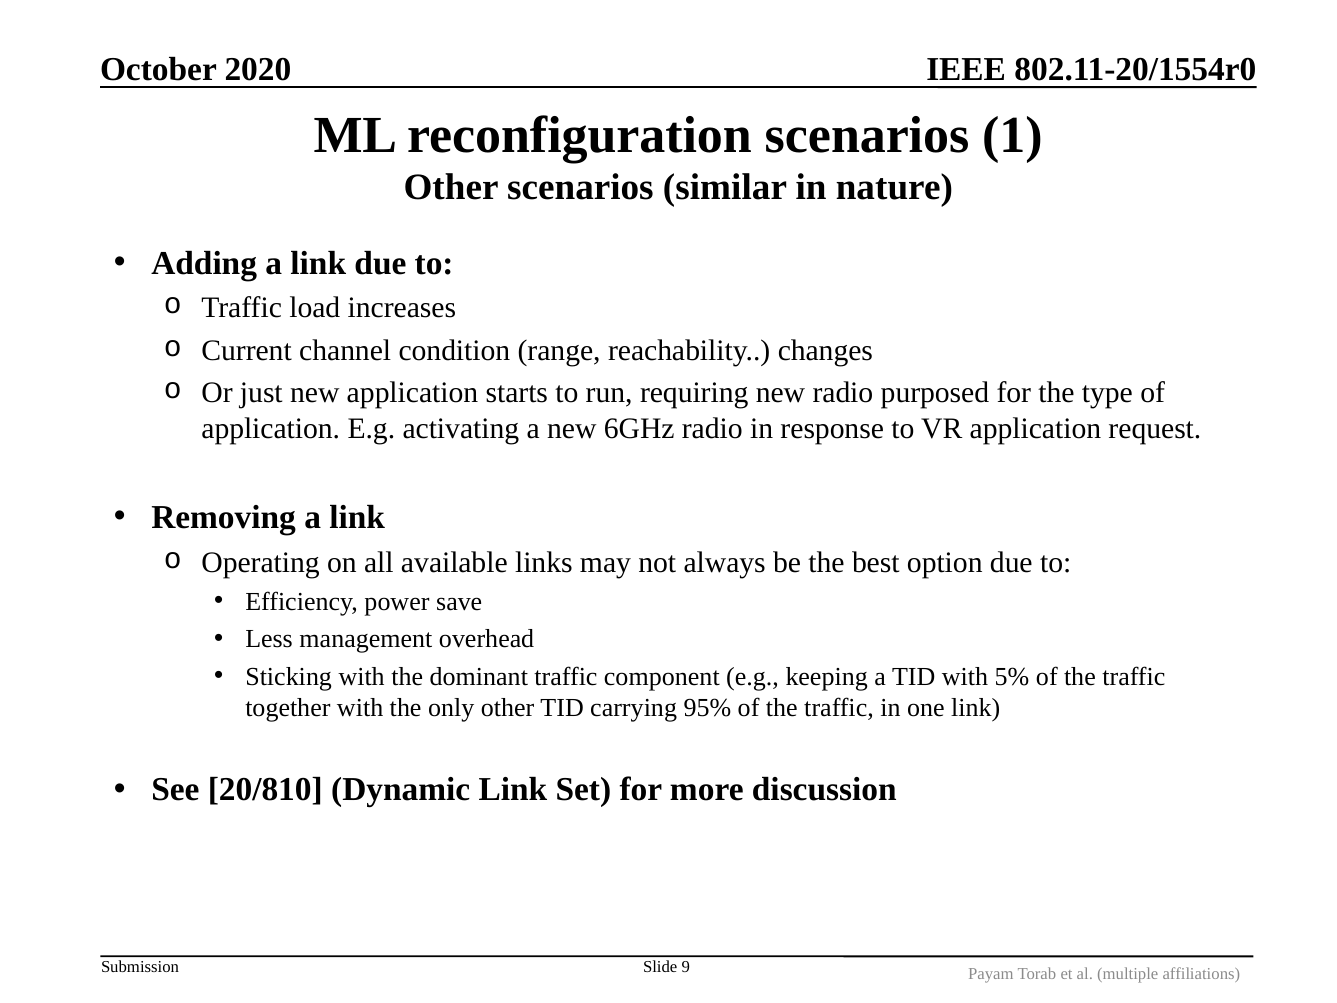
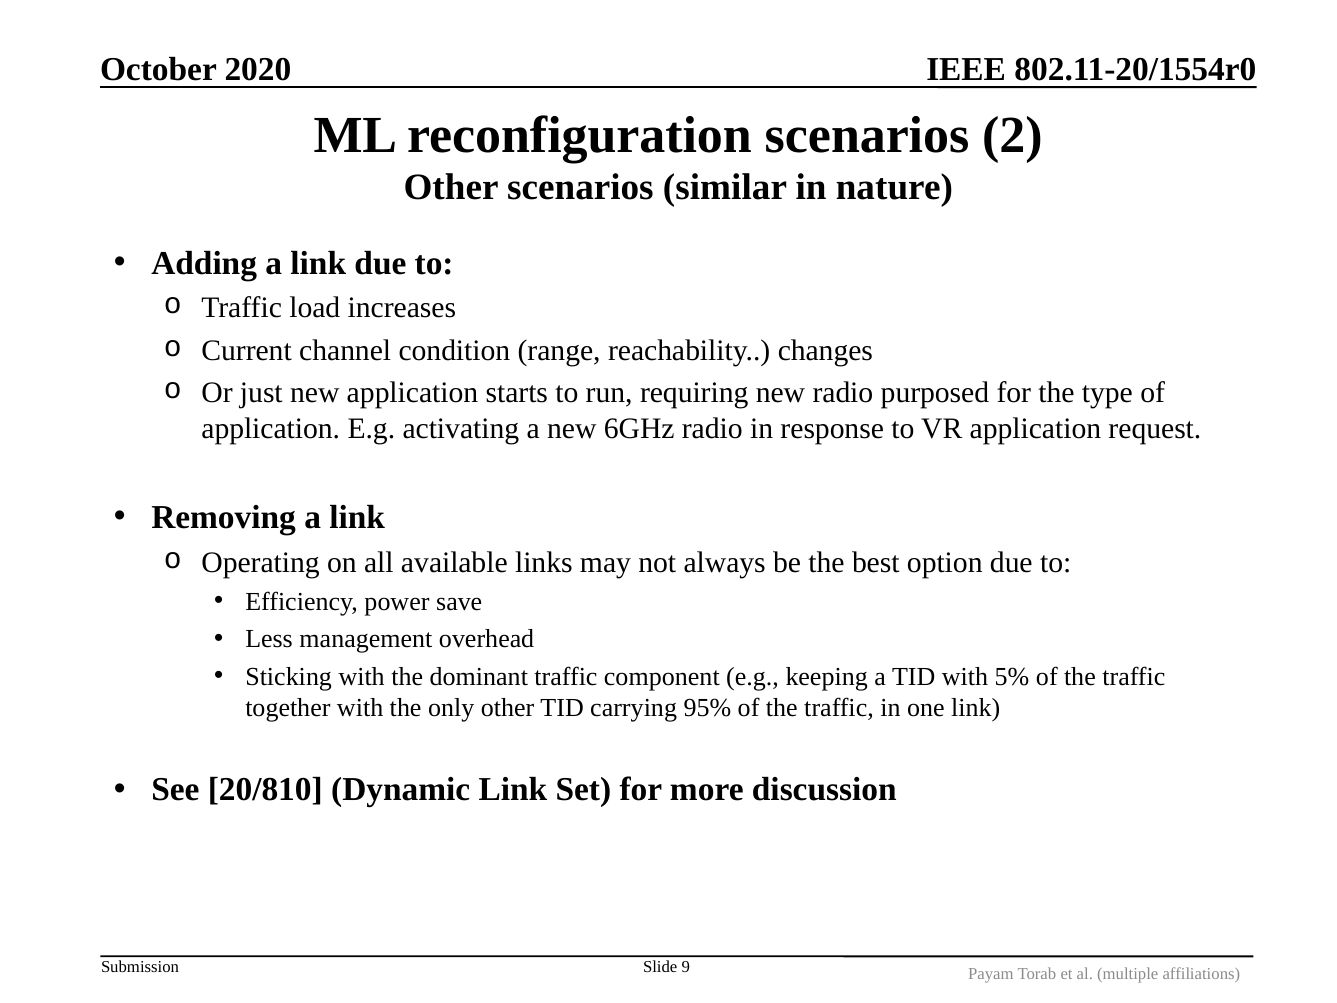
1: 1 -> 2 (1012, 135)
